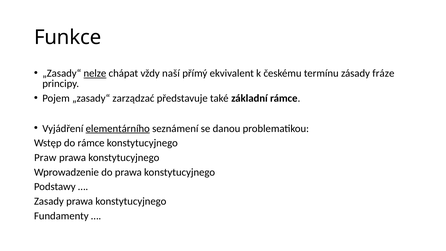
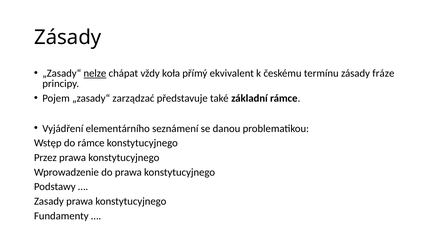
Funkce: Funkce -> Zásady (68, 37)
naší: naší -> koła (171, 73)
elementárního underline: present -> none (118, 128)
Praw: Praw -> Przez (45, 158)
